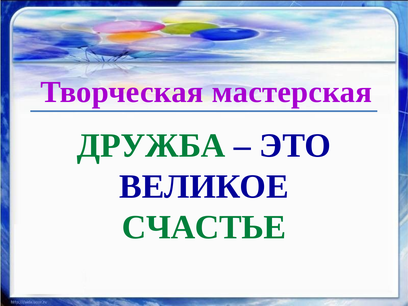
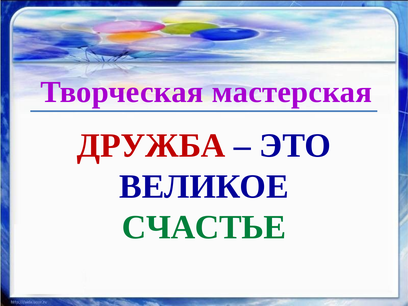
ДРУЖБА colour: green -> red (151, 146)
